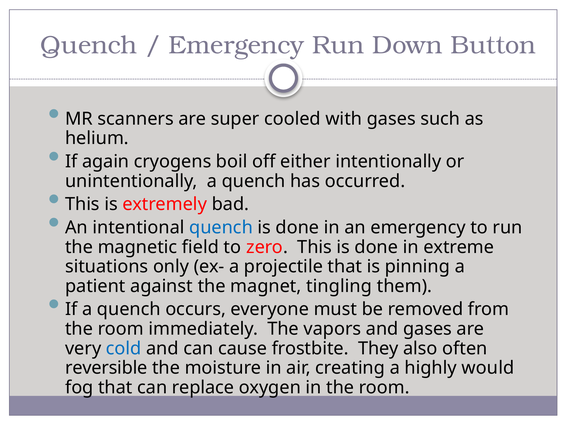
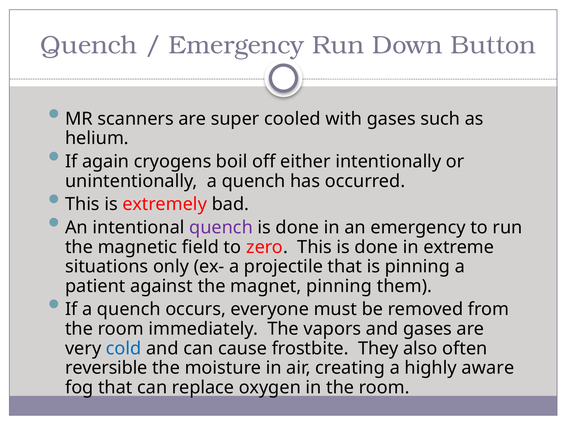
quench colour: blue -> purple (221, 228)
magnet tingling: tingling -> pinning (339, 286)
would: would -> aware (488, 368)
